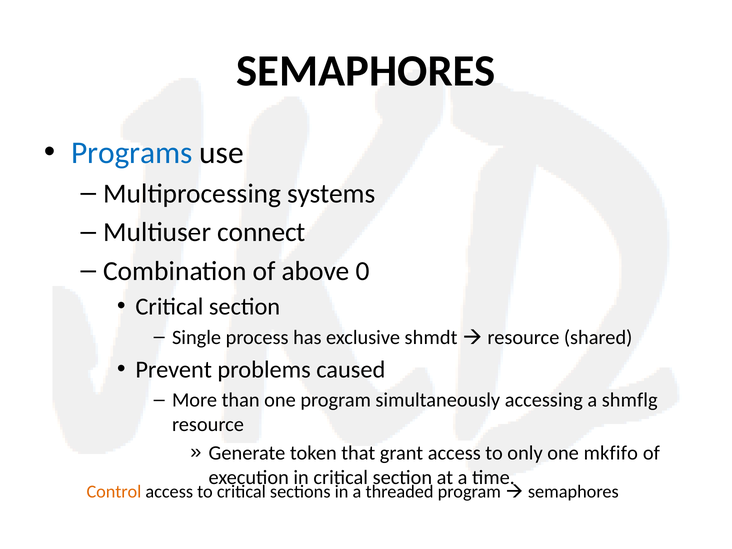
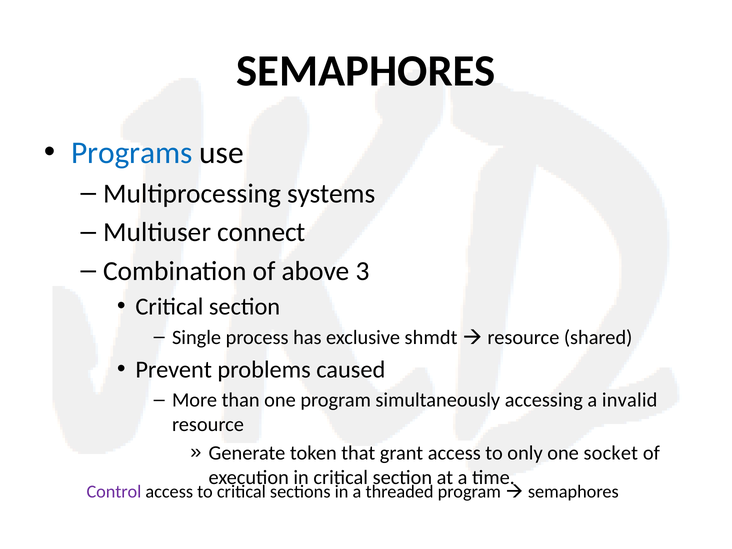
0: 0 -> 3 (363, 271)
shmflg: shmflg -> invalid (630, 400)
mkfifo: mkfifo -> socket (611, 453)
Control colour: orange -> purple (114, 492)
